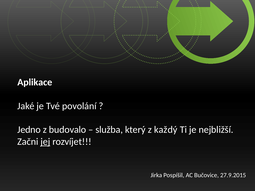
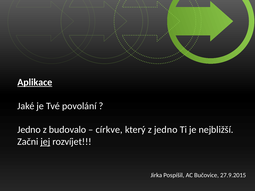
Aplikace underline: none -> present (35, 82)
služba: služba -> církve (109, 130)
z každý: každý -> jedno (166, 130)
